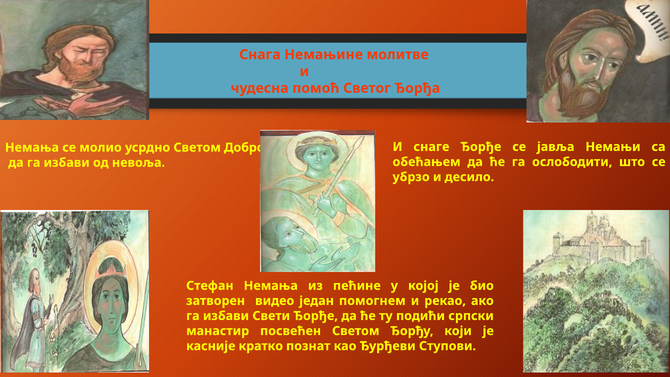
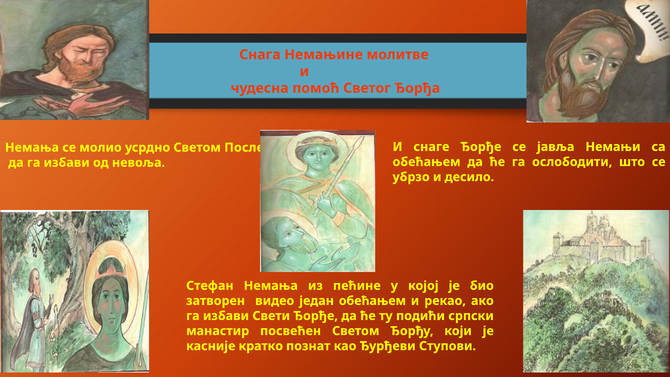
Добро: Добро -> После (244, 147)
један помогнем: помогнем -> обећањем (372, 301)
